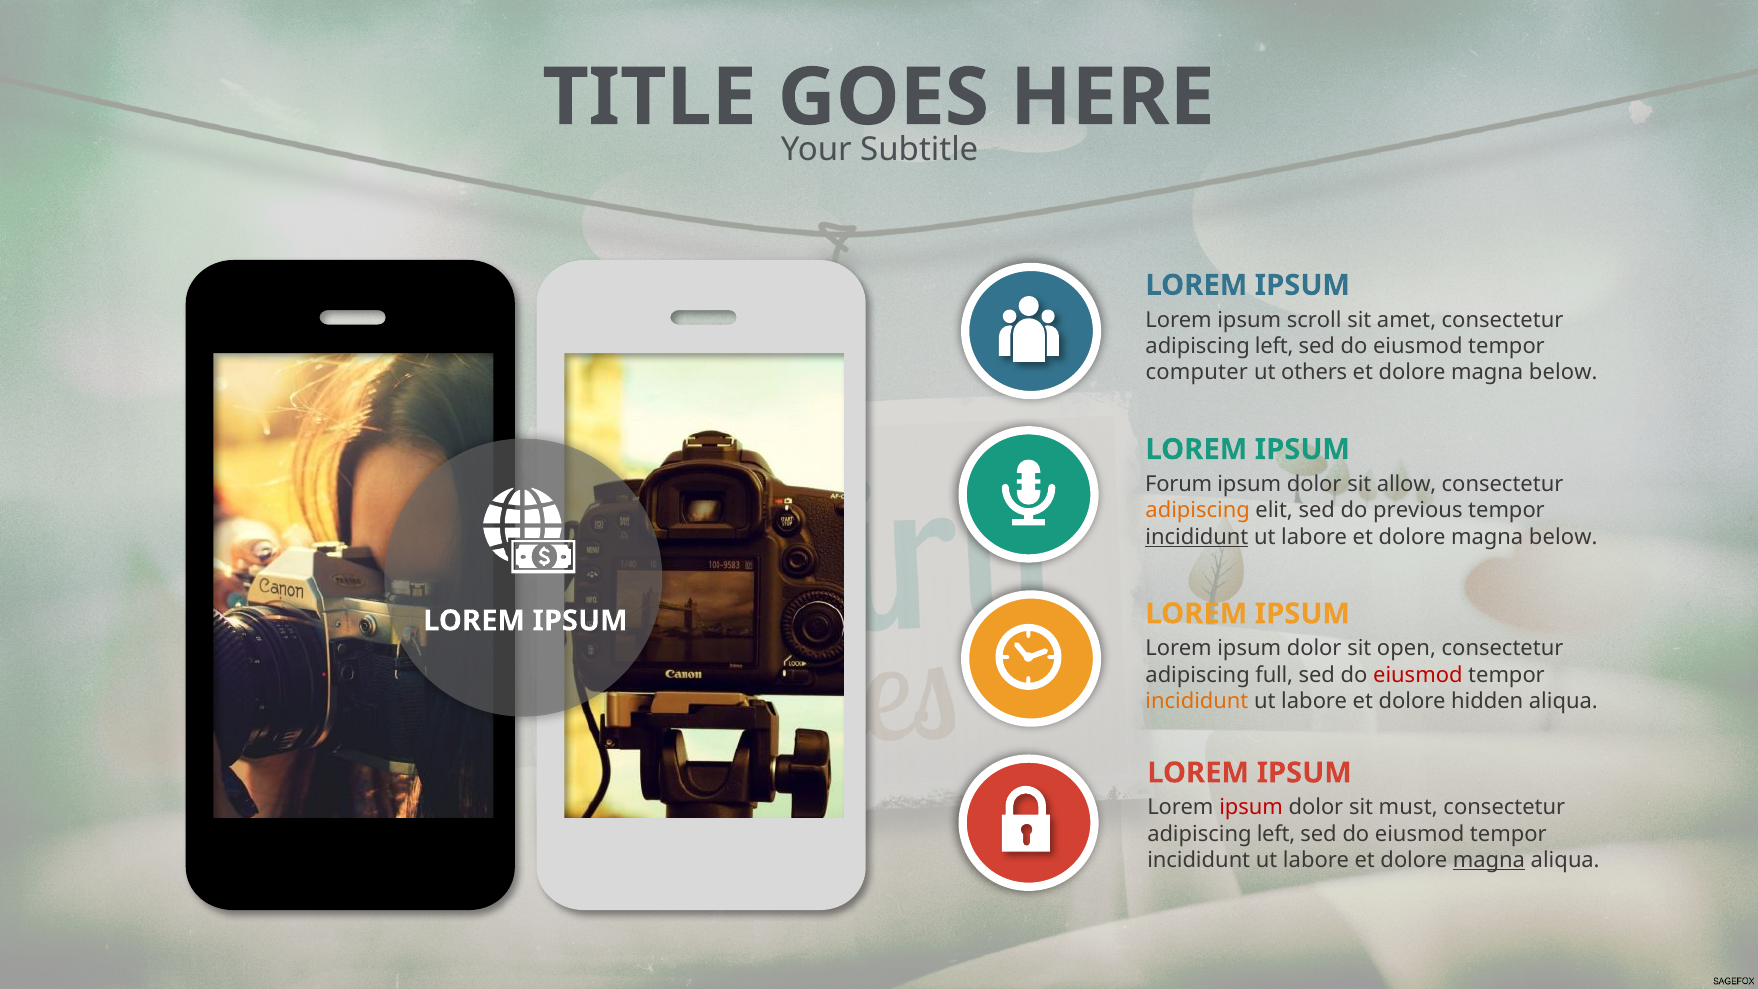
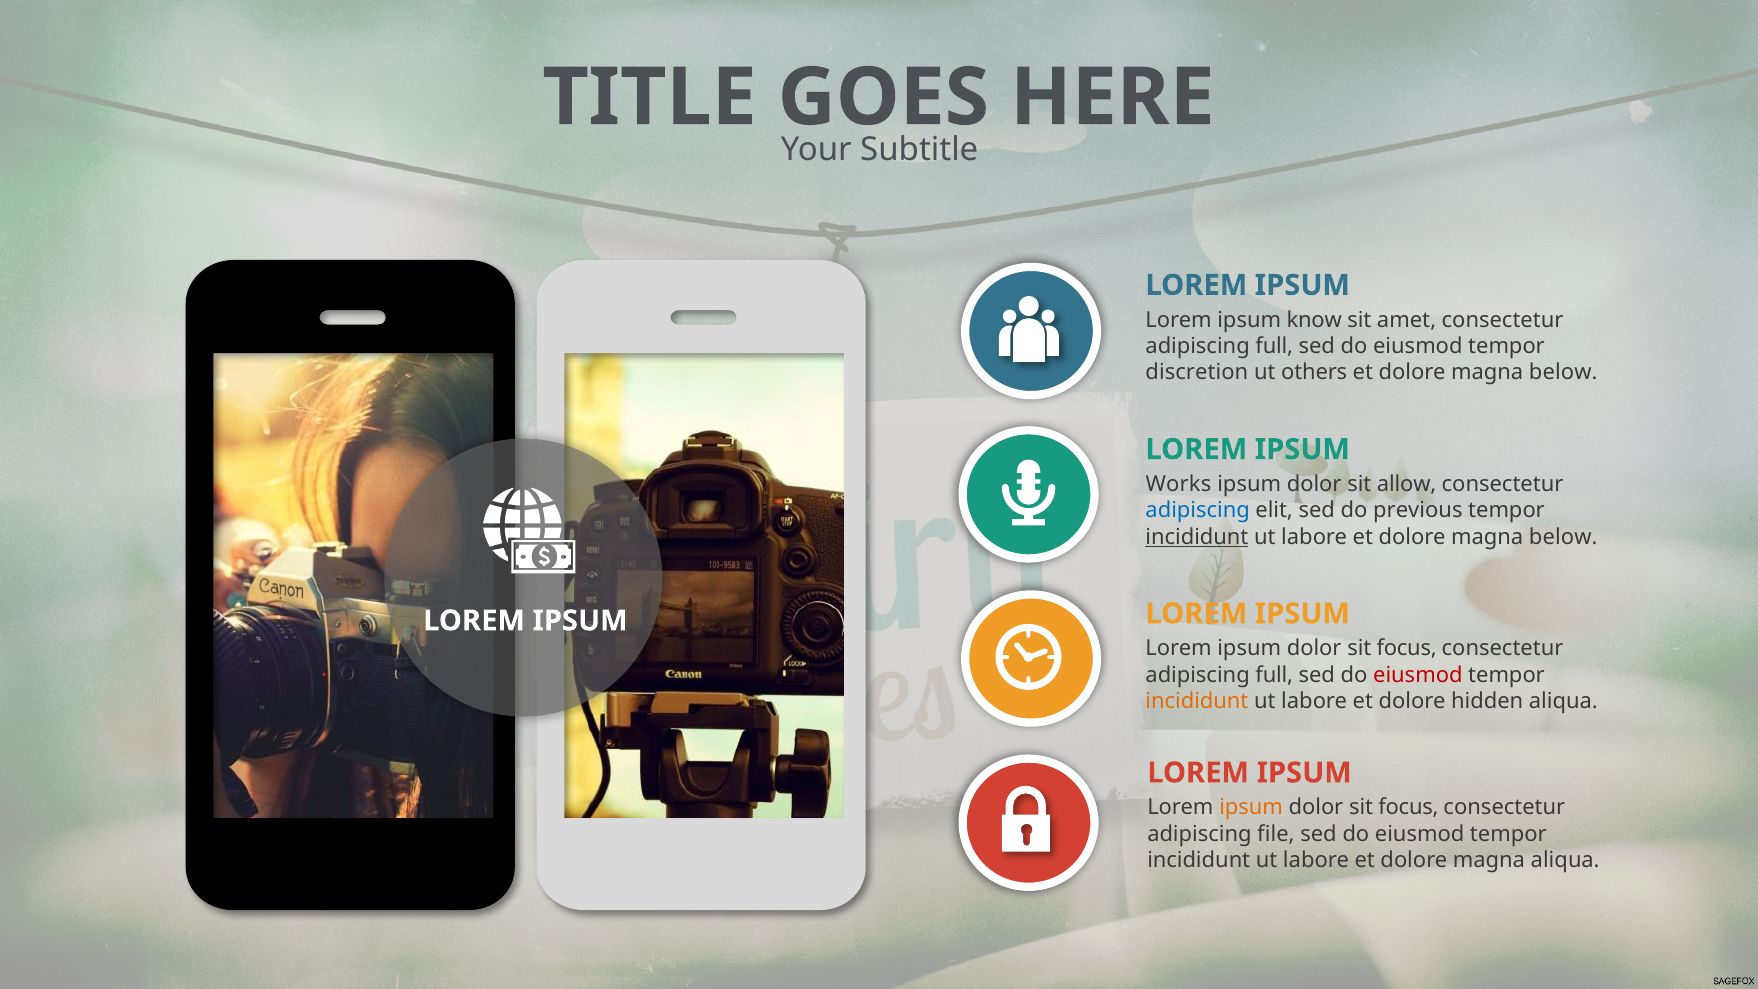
scroll: scroll -> know (1314, 320)
left: left -> full (1274, 346)
computer: computer -> discretion (1197, 373)
Forum: Forum -> Works (1178, 484)
adipiscing colour: orange -> blue (1198, 510)
open: open -> focus (1407, 648)
ipsum colour: red -> orange (1251, 807)
must: must -> focus (1408, 807)
left: left -> file (1276, 834)
magna underline: present -> none (1489, 860)
